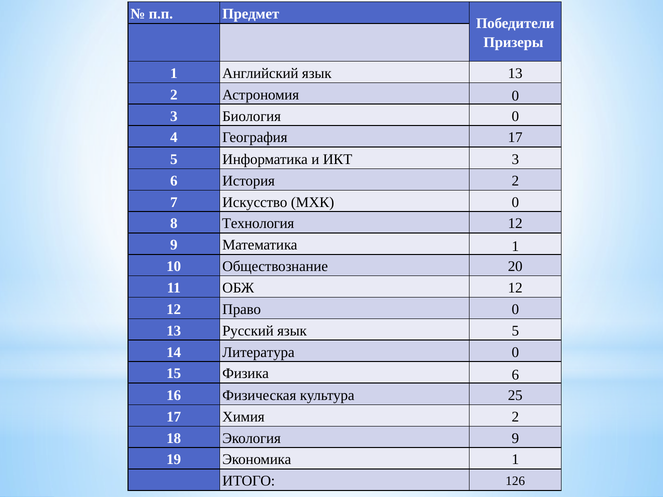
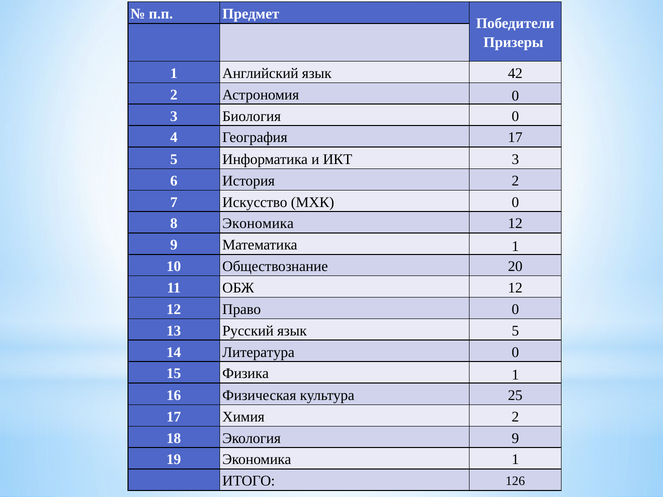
язык 13: 13 -> 42 (515, 73)
8 Технология: Технология -> Экономика (258, 224)
Физика 6: 6 -> 1 (515, 375)
